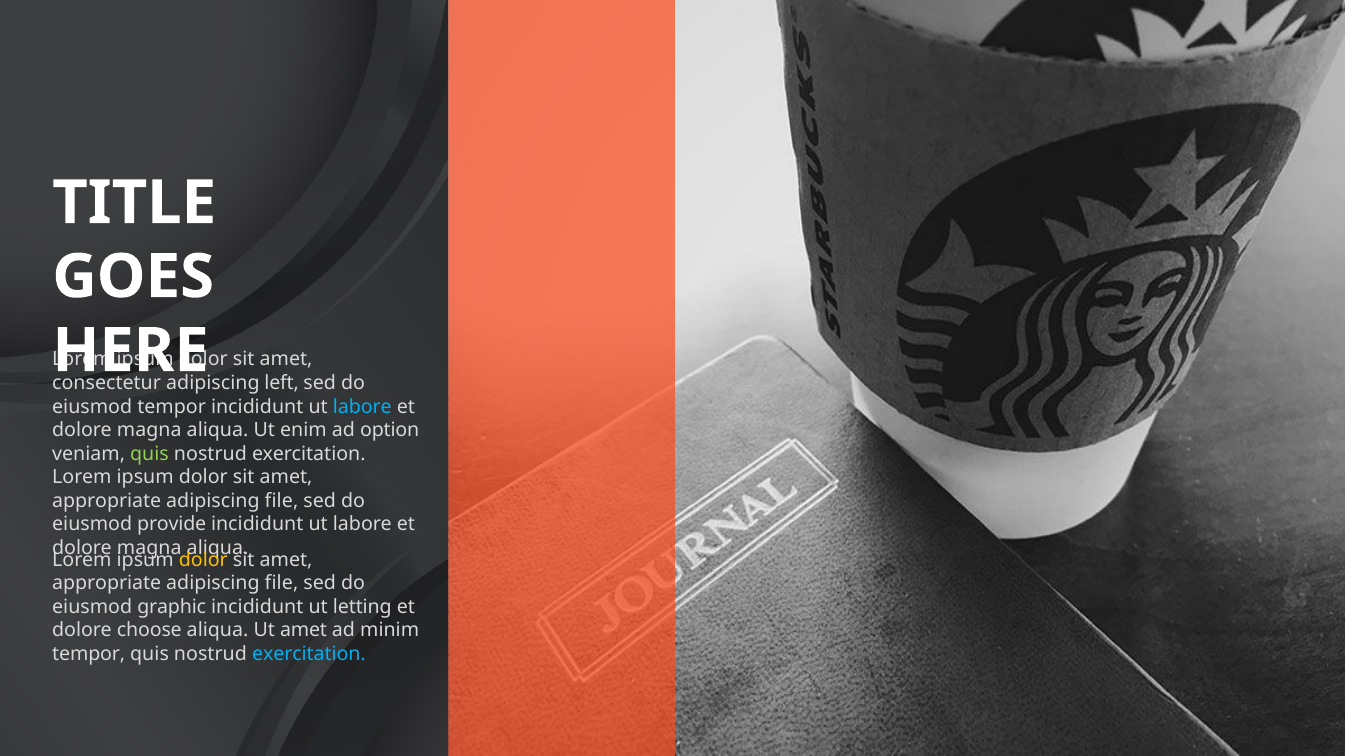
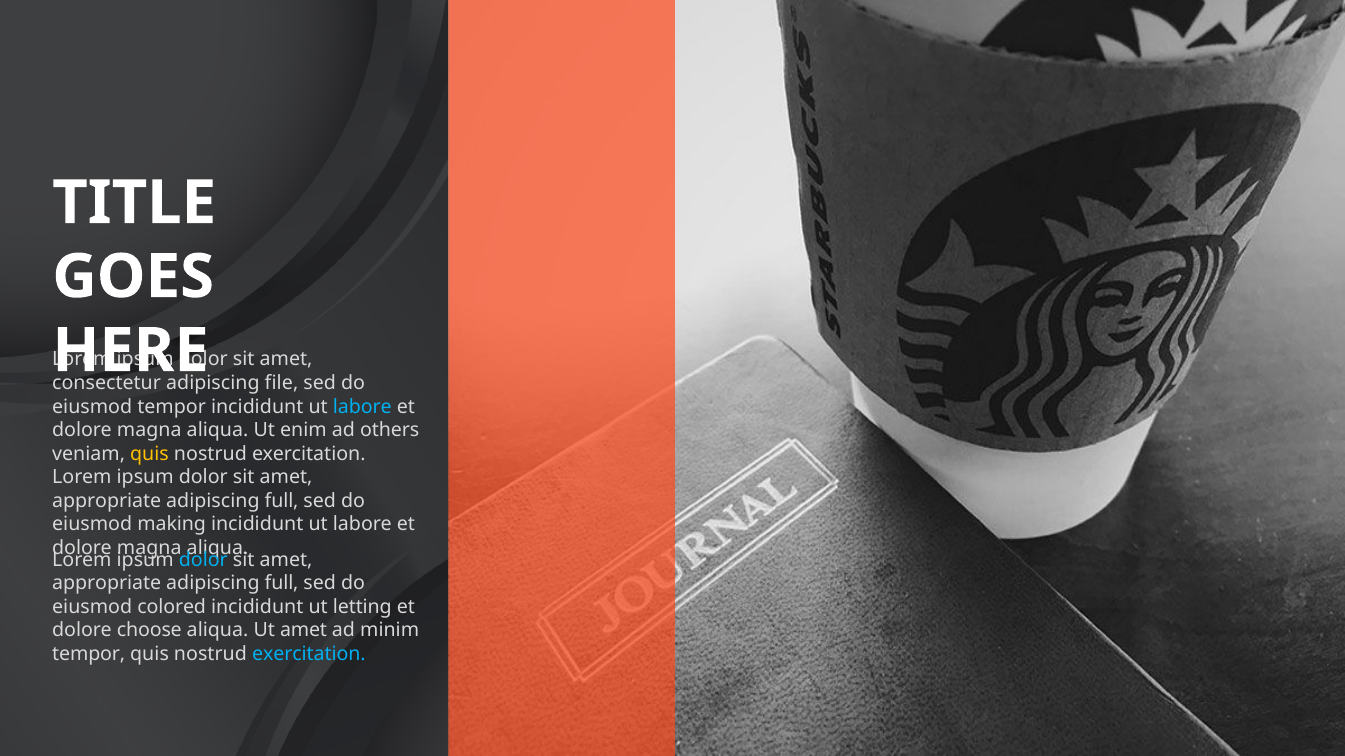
left: left -> file (281, 383)
option: option -> others (390, 430)
quis colour: light green -> yellow (150, 454)
file: file -> full (282, 501)
provide: provide -> making (172, 525)
dolor colour: yellow -> light blue (203, 560)
file: file -> full (282, 584)
graphic: graphic -> colored (172, 607)
